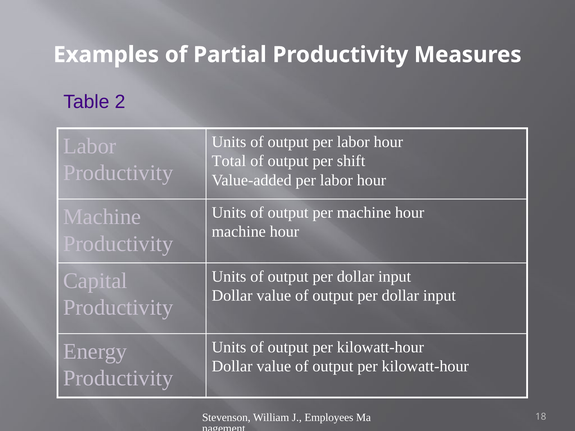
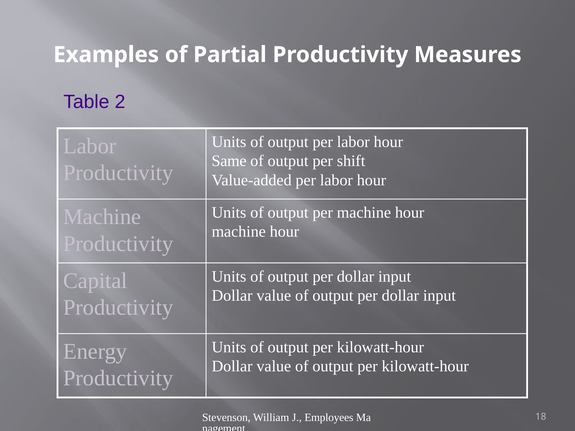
Total: Total -> Same (229, 161)
